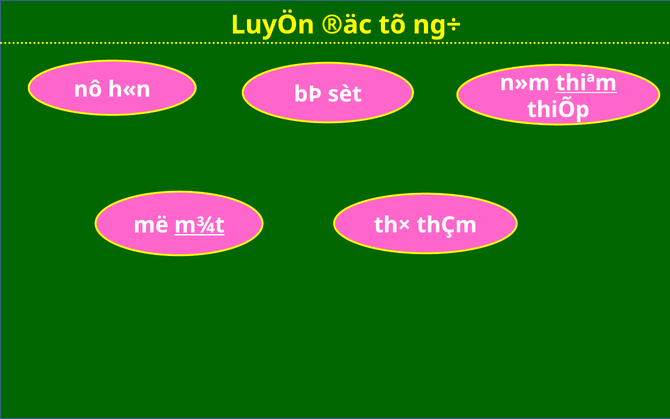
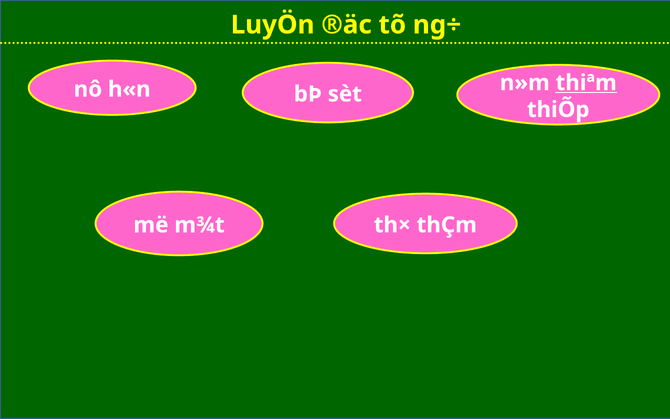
m¾t underline: present -> none (199, 225)
